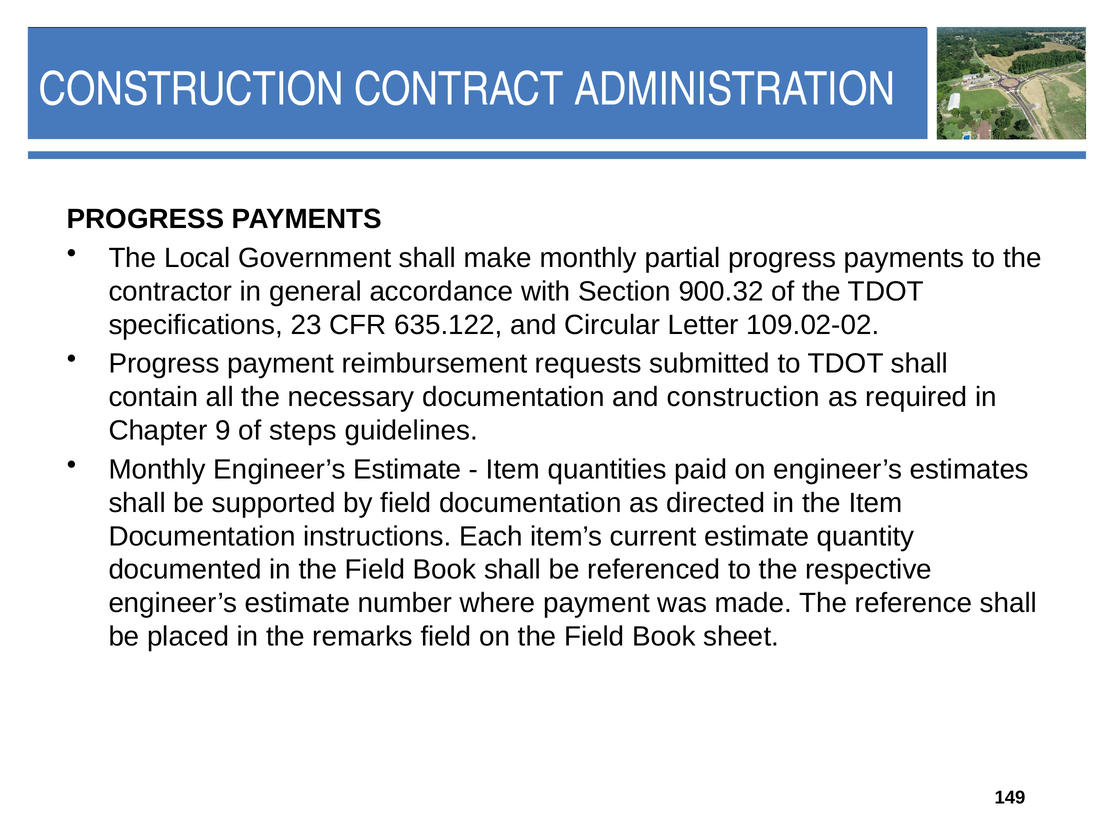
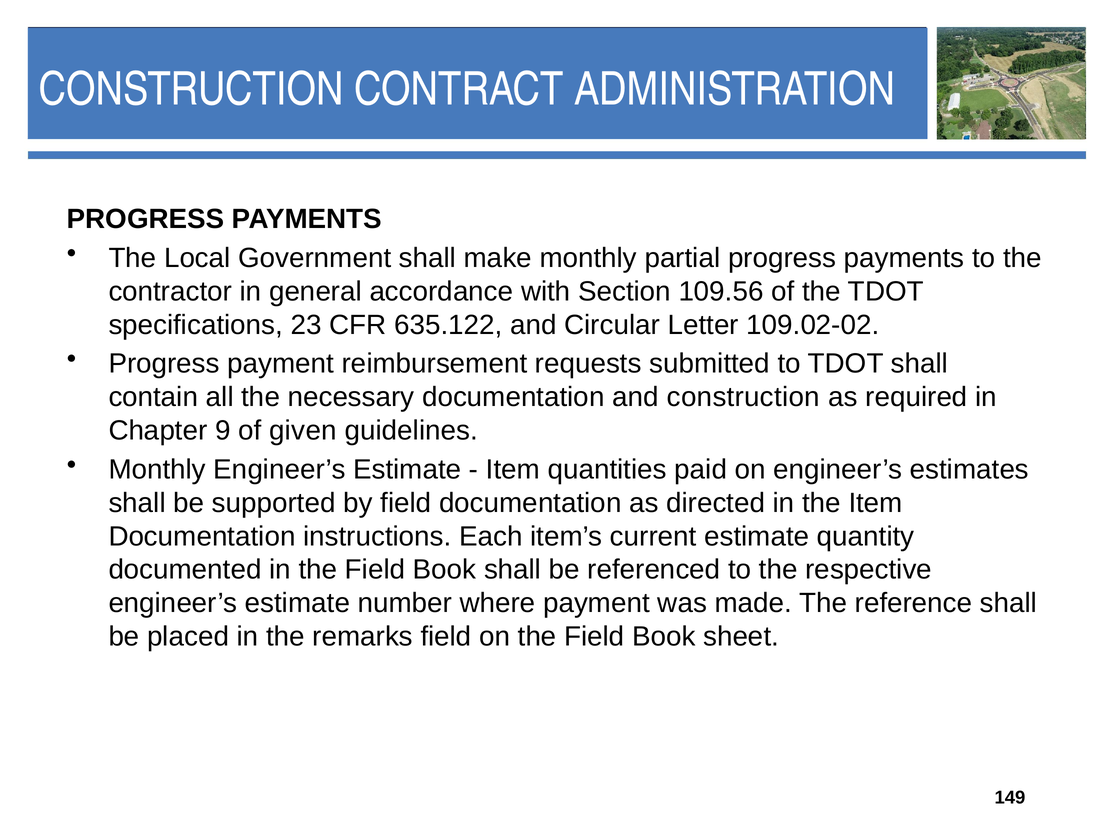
900.32: 900.32 -> 109.56 (721, 291)
steps: steps -> given (303, 430)
